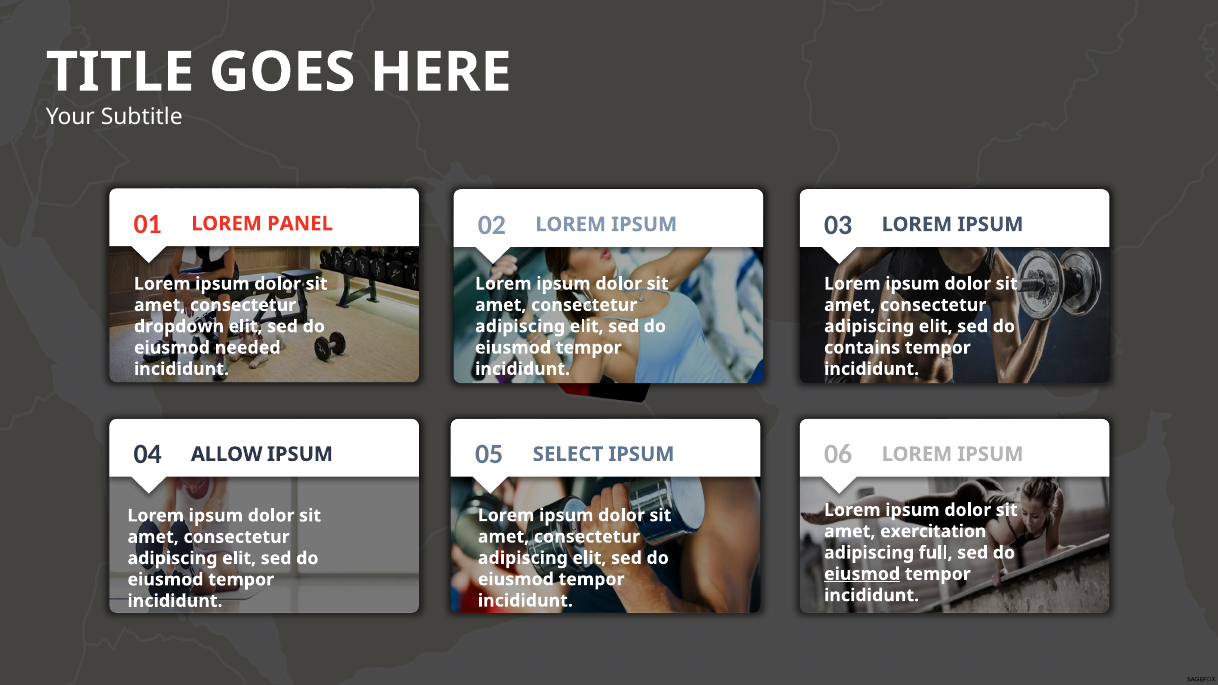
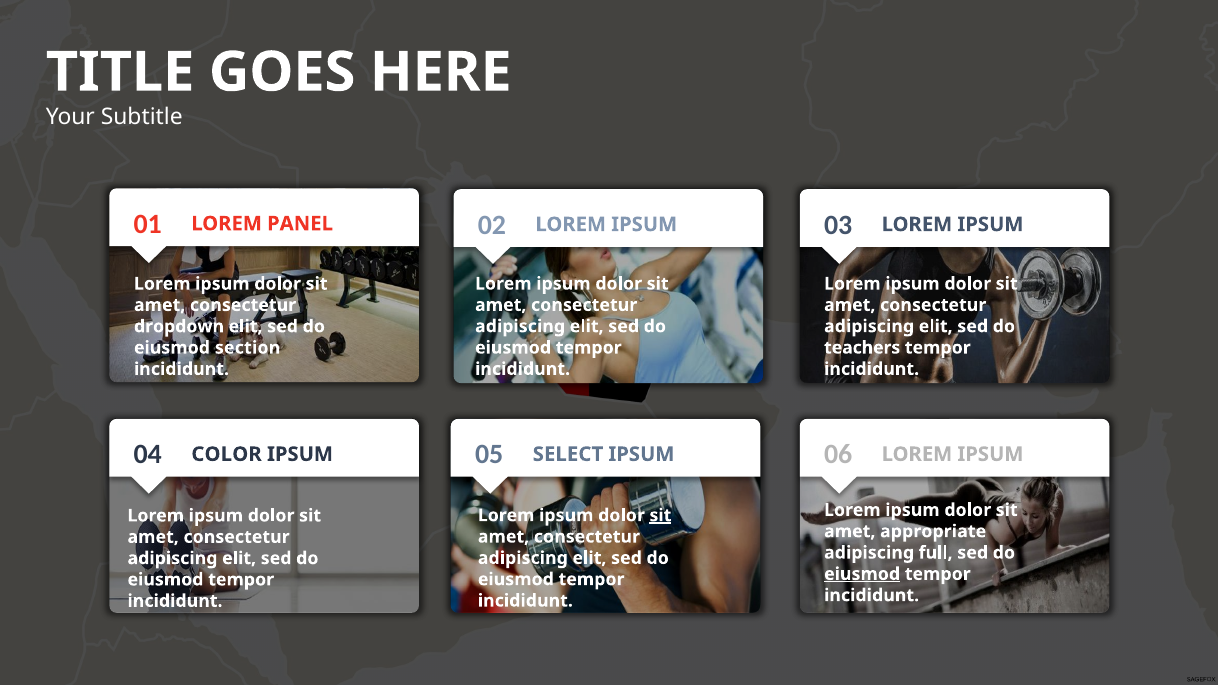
contains: contains -> teachers (862, 348)
needed: needed -> section (248, 348)
ALLOW: ALLOW -> COLOR (227, 454)
sit underline: none -> present (660, 515)
exercitation: exercitation -> appropriate (933, 531)
